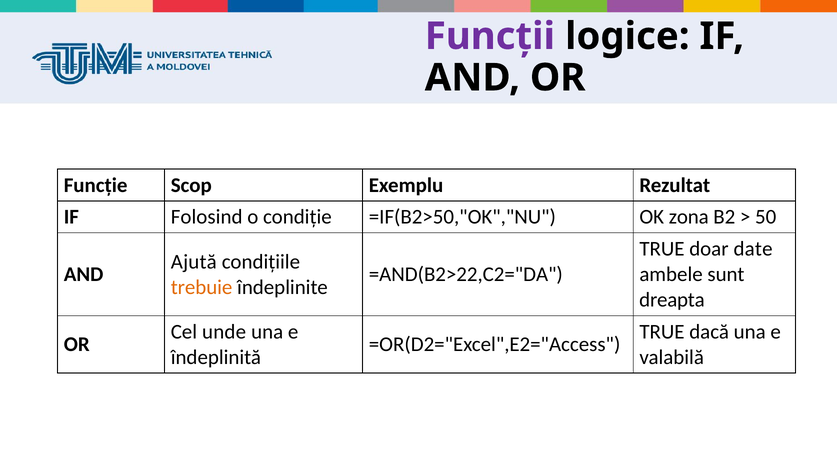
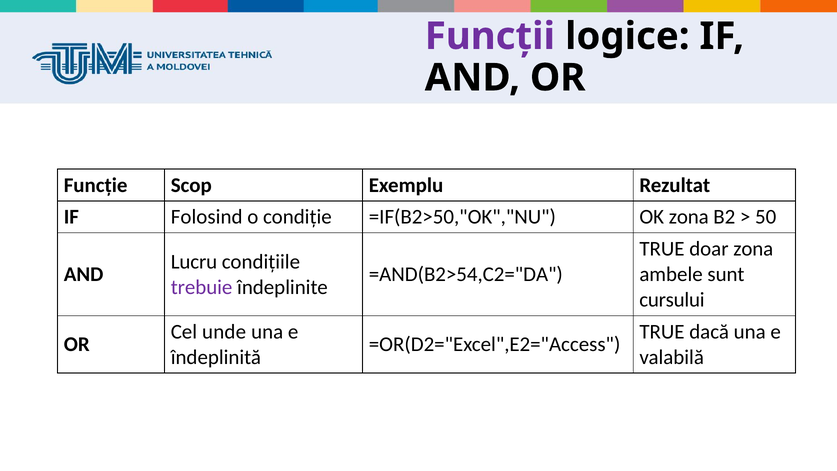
doar date: date -> zona (753, 249)
Ajută: Ajută -> Lucru (194, 262)
=AND(B2>22,C2="DA: =AND(B2>22,C2="DA -> =AND(B2>54,C2="DA (466, 274)
trebuie colour: orange -> purple (202, 287)
dreapta: dreapta -> cursului (672, 300)
